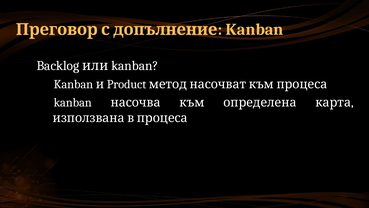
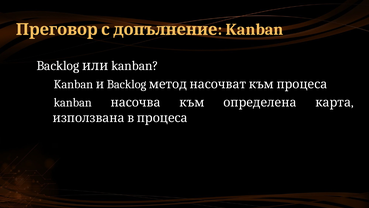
и Product: Product -> Backlog (127, 84)
